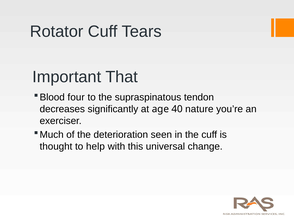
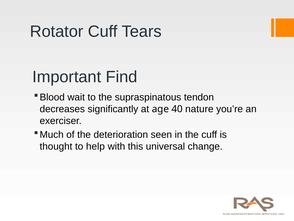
That: That -> Find (122, 77)
four: four -> wait (76, 97)
